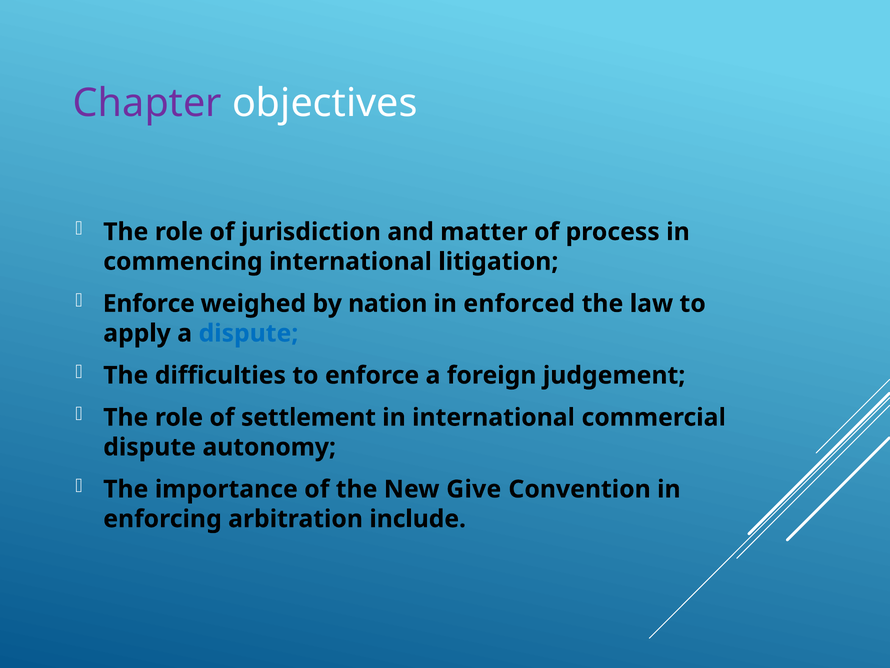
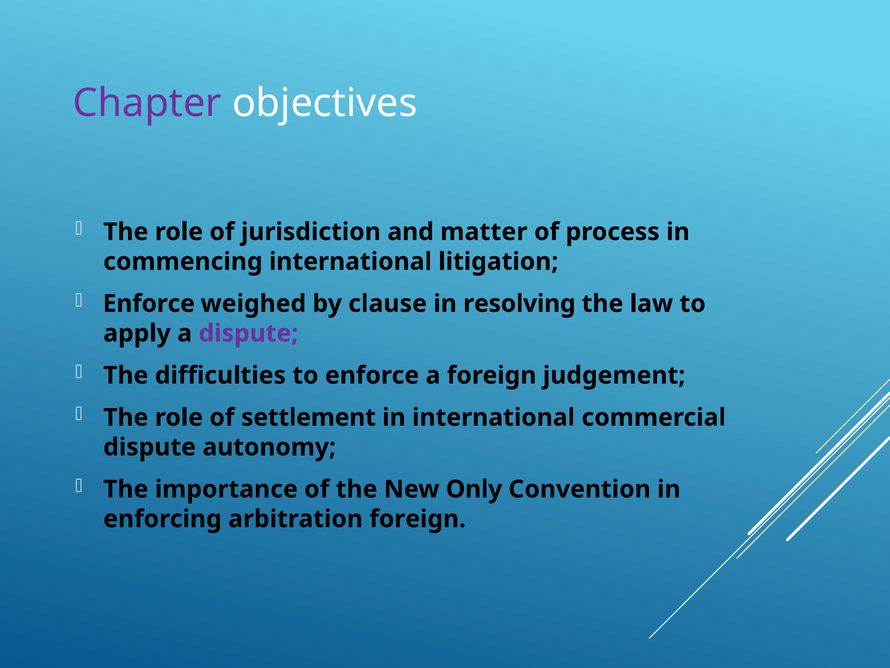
nation: nation -> clause (388, 303)
enforced: enforced -> resolving (519, 303)
dispute colour: blue -> purple (248, 333)
Give: Give -> Only (474, 489)
arbitration include: include -> foreign (418, 519)
